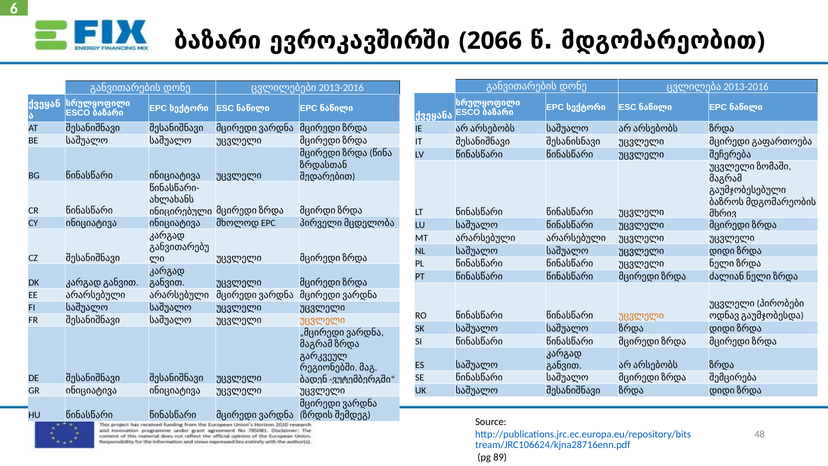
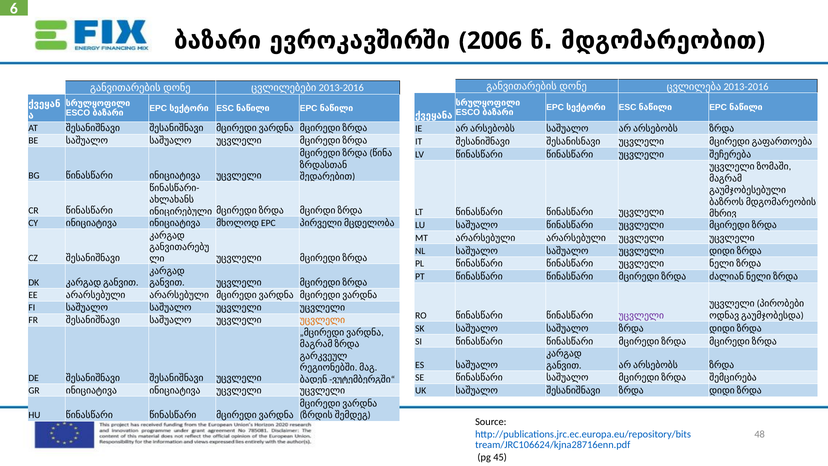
2066: 2066 -> 2006 (490, 41)
უცვლელი colour: orange -> purple (641, 315)
89: 89 -> 45 (500, 457)
